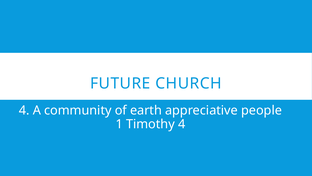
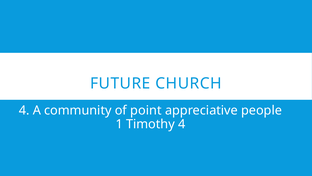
earth: earth -> point (146, 110)
